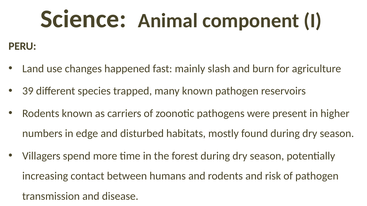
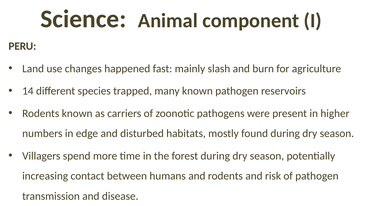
39: 39 -> 14 (28, 91)
